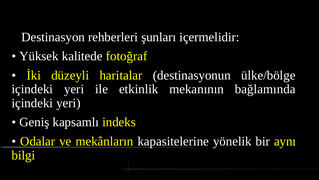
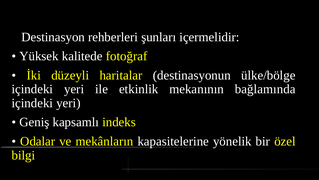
aynı: aynı -> özel (285, 141)
